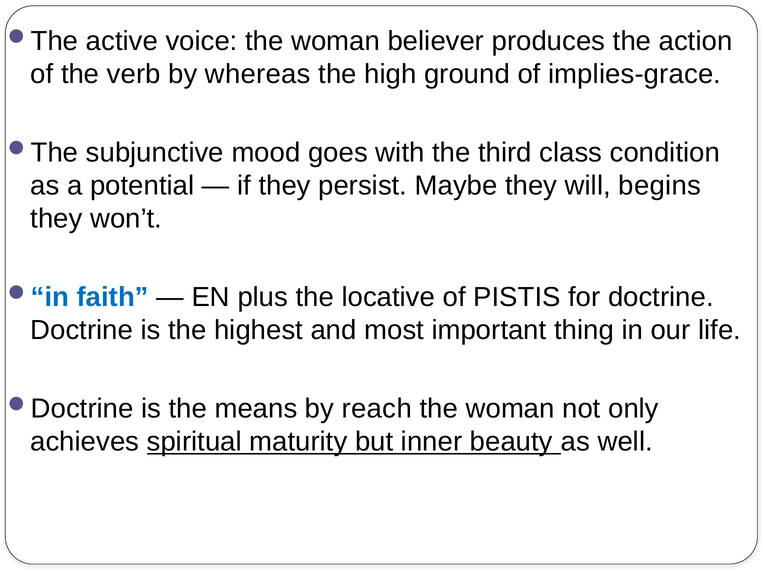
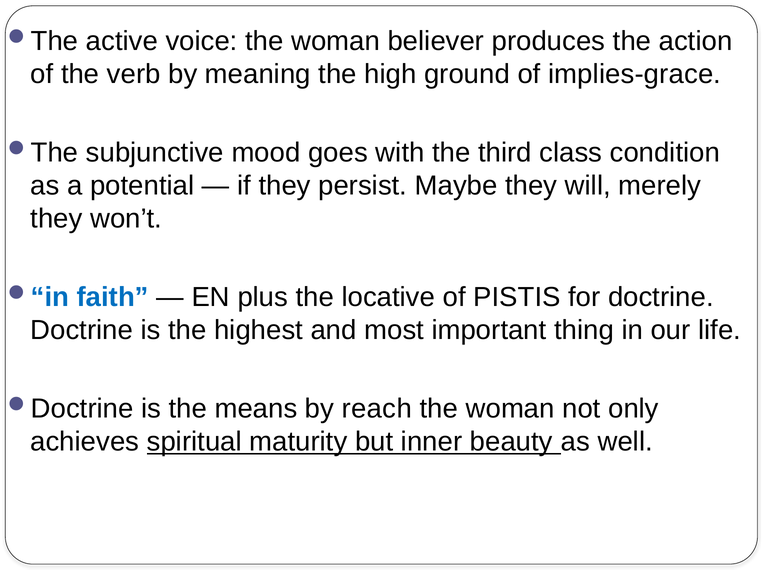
whereas: whereas -> meaning (258, 74)
begins: begins -> merely (660, 186)
